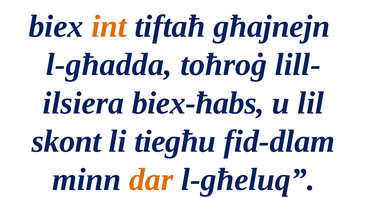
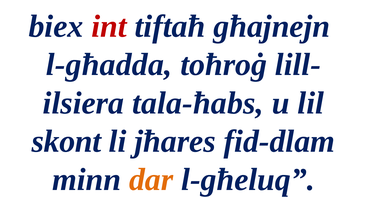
int colour: orange -> red (109, 26)
biex-ħabs: biex-ħabs -> tala-ħabs (198, 103)
tiegħu: tiegħu -> jħares (175, 141)
